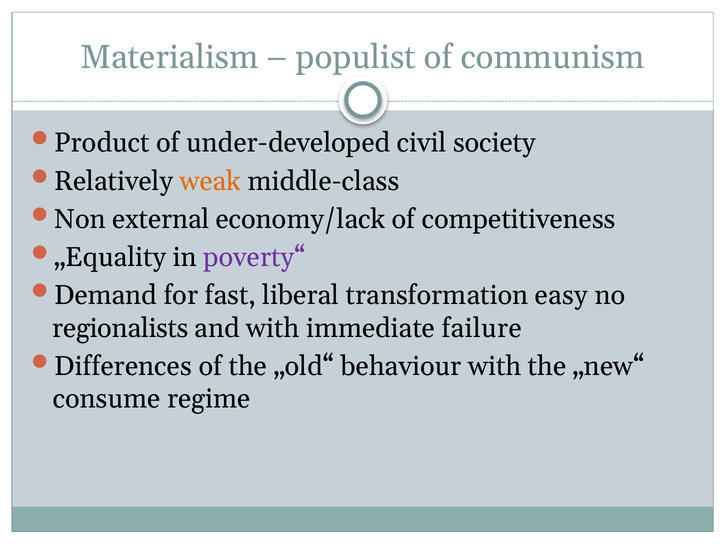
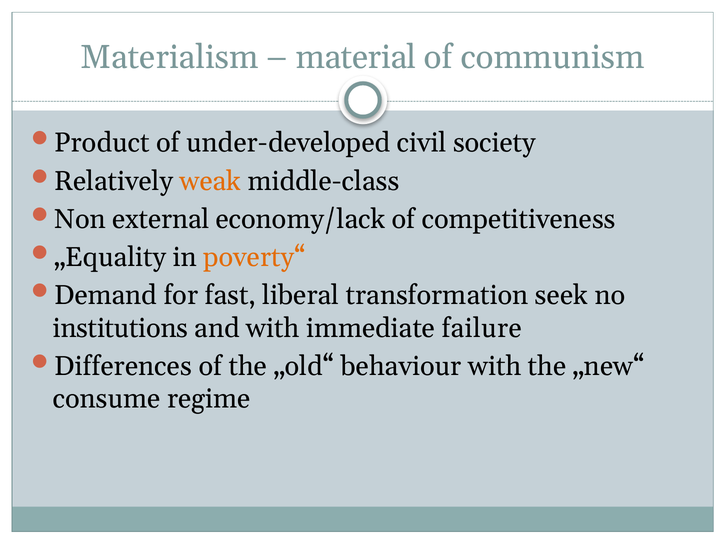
populist: populist -> material (356, 57)
poverty“ colour: purple -> orange (254, 258)
easy: easy -> seek (561, 296)
regionalists: regionalists -> institutions (121, 328)
